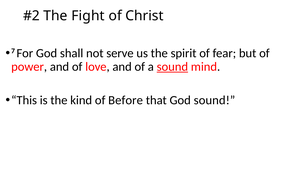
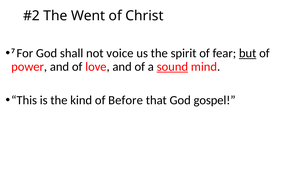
Fight: Fight -> Went (88, 16)
serve: serve -> voice (120, 53)
but underline: none -> present (248, 53)
God sound: sound -> gospel (215, 100)
